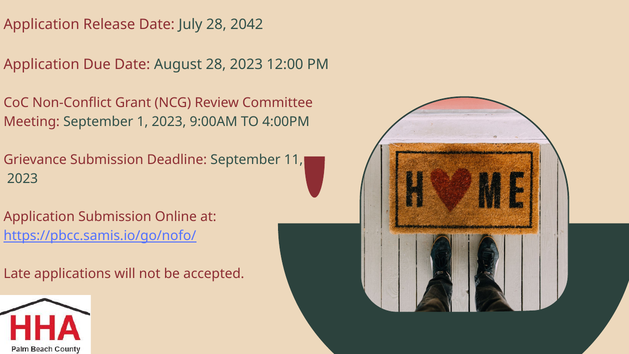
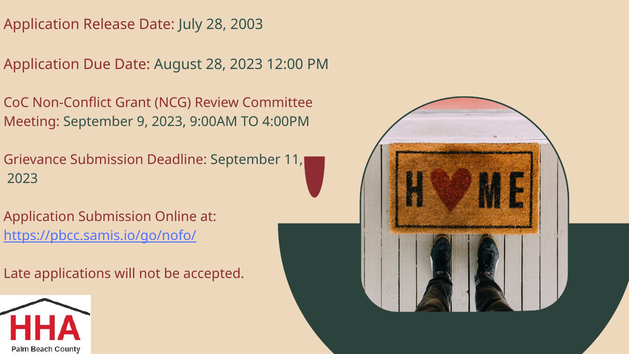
2042: 2042 -> 2003 (247, 24)
1: 1 -> 9 (142, 122)
